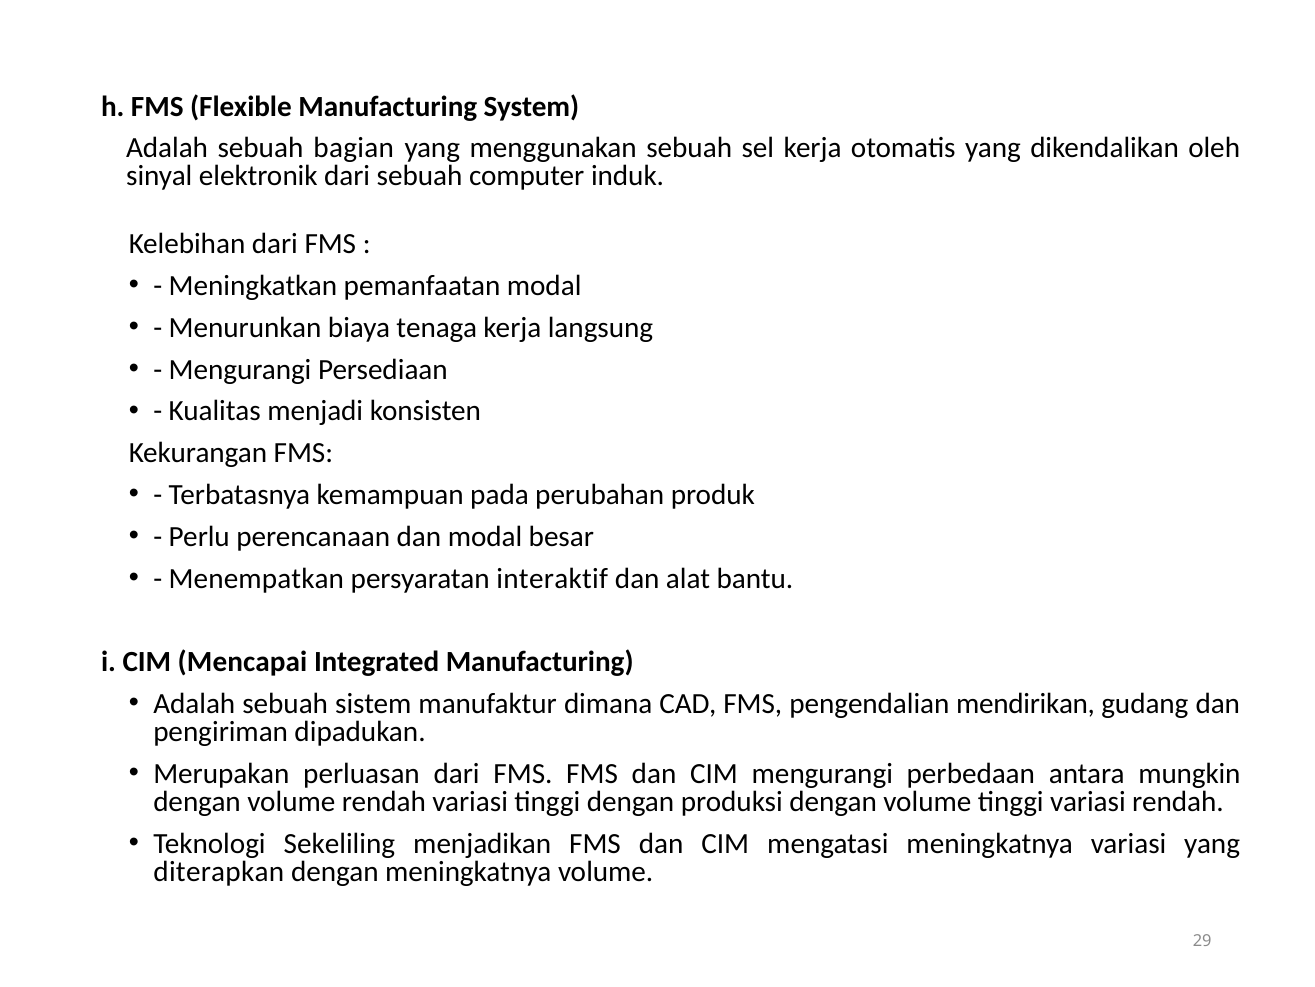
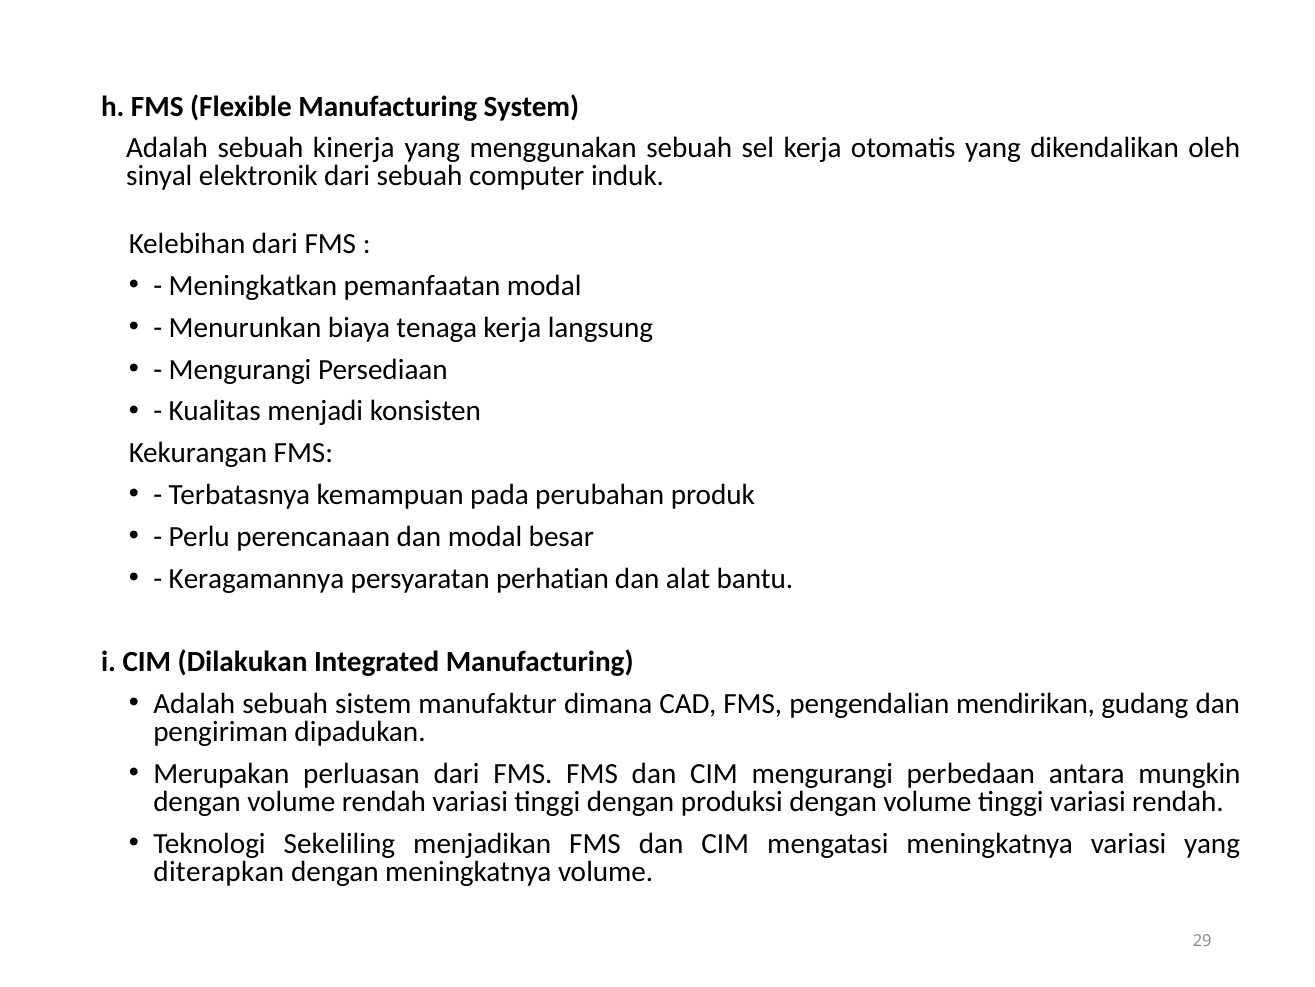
bagian: bagian -> kinerja (354, 148)
Menempatkan: Menempatkan -> Keragamannya (256, 578)
interaktif: interaktif -> perhatian (553, 578)
Mencapai: Mencapai -> Dilakukan (243, 662)
